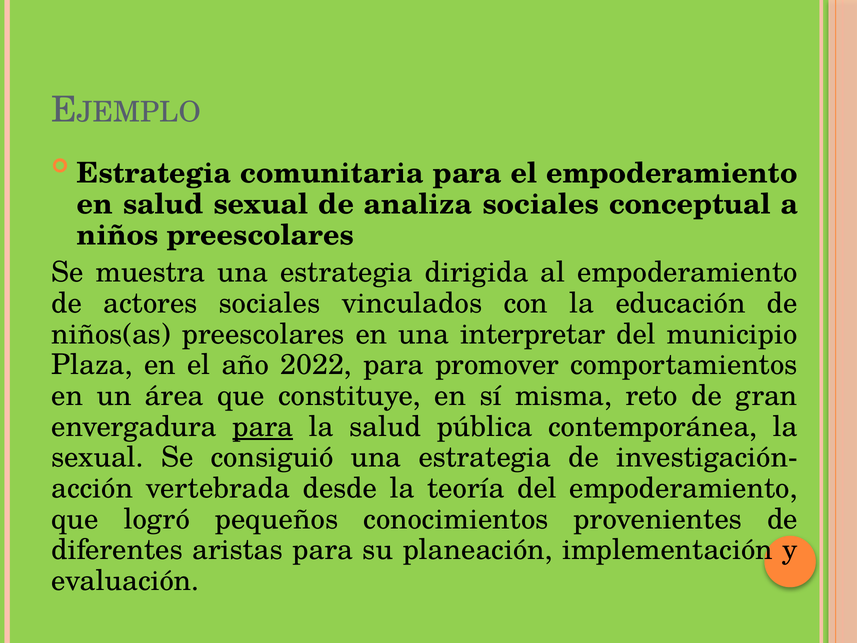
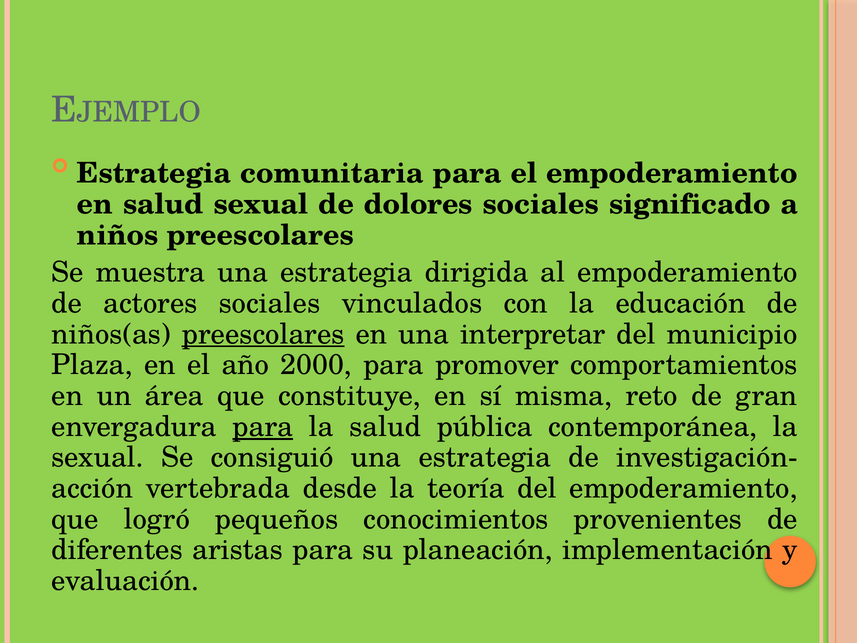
analiza: analiza -> dolores (418, 204)
conceptual: conceptual -> significado (690, 204)
preescolares underline: none -> present (263, 334)
2022: 2022 -> 2000 (316, 365)
